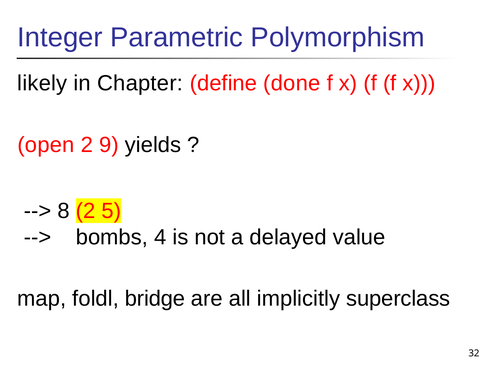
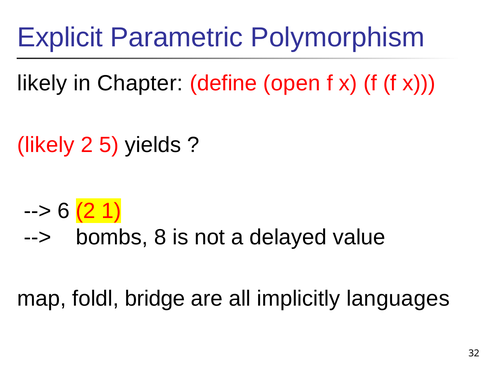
Integer: Integer -> Explicit (60, 37)
done: done -> open (292, 83)
open: open -> likely (46, 145)
9: 9 -> 5 (109, 145)
8: 8 -> 6 (64, 211)
5: 5 -> 1 (111, 211)
4: 4 -> 8 (160, 237)
superclass: superclass -> languages (398, 299)
